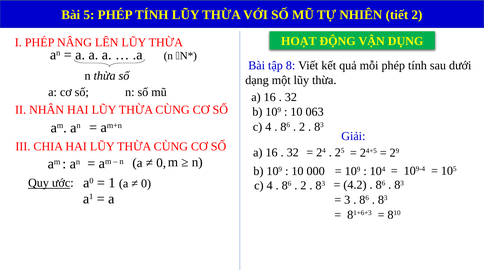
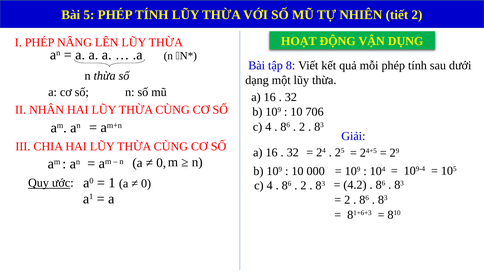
063: 063 -> 706 (315, 112)
3: 3 -> 2 (347, 200)
